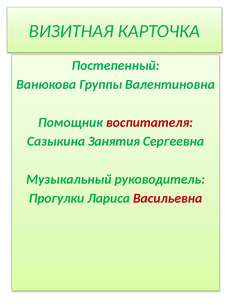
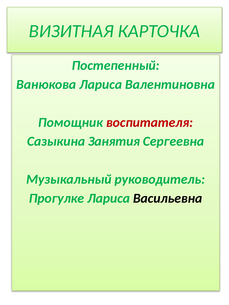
Ванюкова Группы: Группы -> Лариса (101, 84)
Прогулки: Прогулки -> Прогулке (57, 199)
Васильевна colour: red -> black (168, 199)
